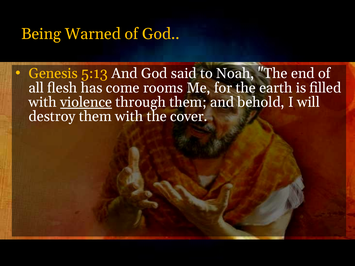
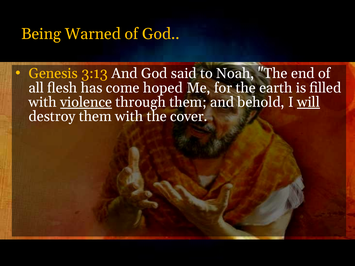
5:13: 5:13 -> 3:13 (95, 74)
rooms: rooms -> hoped (163, 88)
will underline: none -> present (308, 102)
